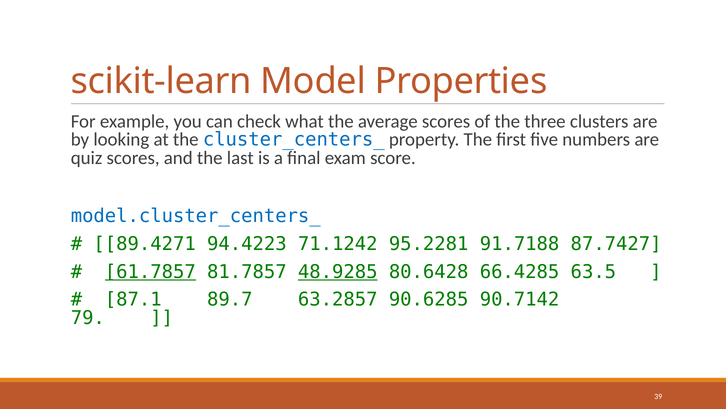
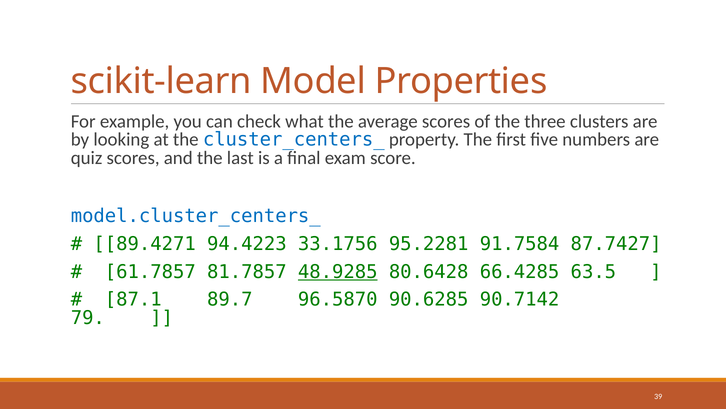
71.1242: 71.1242 -> 33.1756 (338, 243)
91.7188: 91.7188 -> 91.7584 (520, 243)
61.7857 underline: present -> none (150, 271)
63.2857: 63.2857 -> 96.5870 (338, 299)
